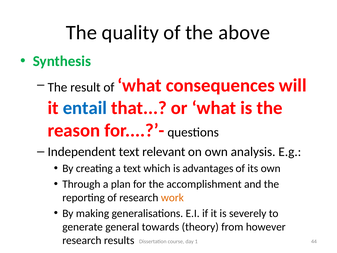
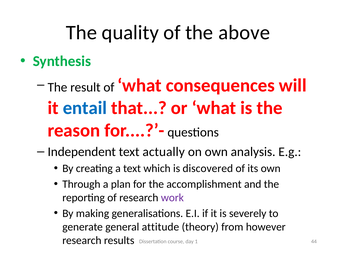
relevant: relevant -> actually (164, 152)
advantages: advantages -> discovered (208, 168)
work colour: orange -> purple (172, 197)
towards: towards -> attitude (160, 227)
